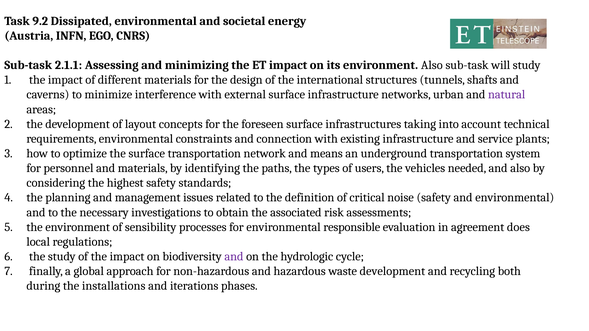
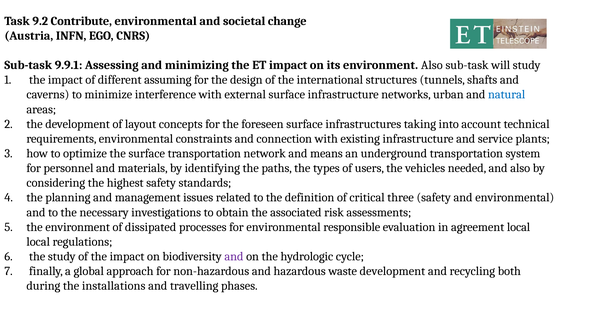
Dissipated: Dissipated -> Contribute (81, 21)
energy: energy -> change (287, 21)
2.1.1: 2.1.1 -> 9.9.1 (69, 65)
different materials: materials -> assuming (168, 80)
natural colour: purple -> blue (507, 95)
noise: noise -> three (401, 198)
sensibility: sensibility -> dissipated (151, 227)
agreement does: does -> local (519, 227)
iterations: iterations -> travelling (194, 286)
